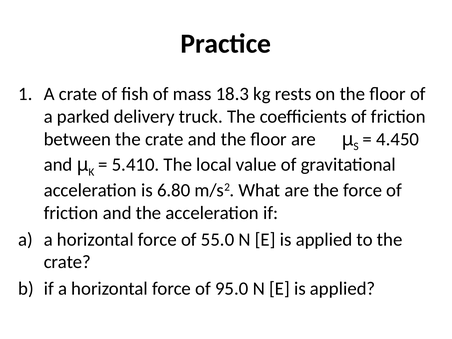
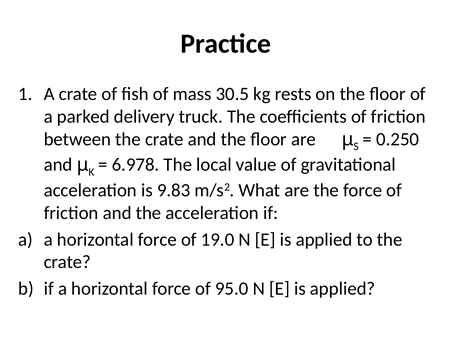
18.3: 18.3 -> 30.5 (232, 94)
4.450: 4.450 -> 0.250 (398, 139)
5.410: 5.410 -> 6.978 (136, 165)
6.80: 6.80 -> 9.83 (174, 190)
55.0: 55.0 -> 19.0 (218, 240)
